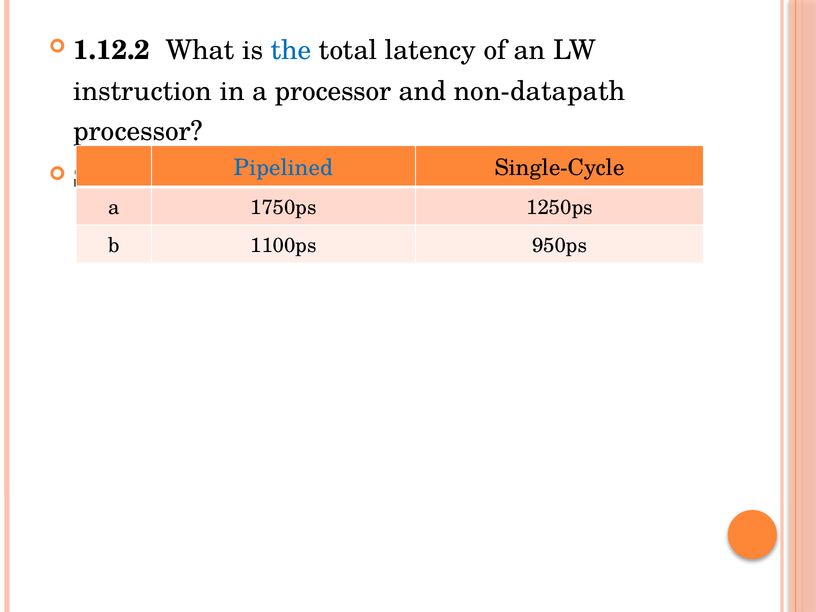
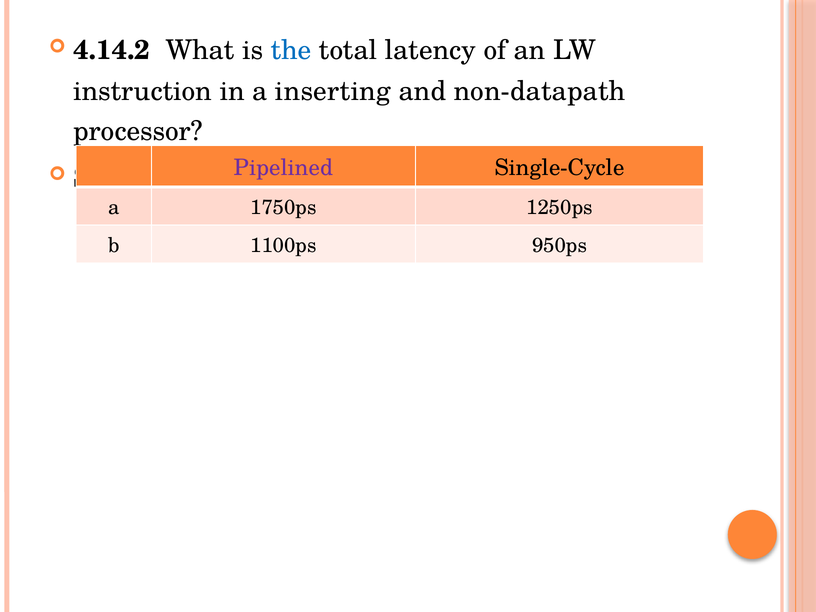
1.12.2: 1.12.2 -> 4.14.2 (112, 50)
a processor: processor -> inserting (333, 91)
Pipelined colour: blue -> purple (284, 168)
